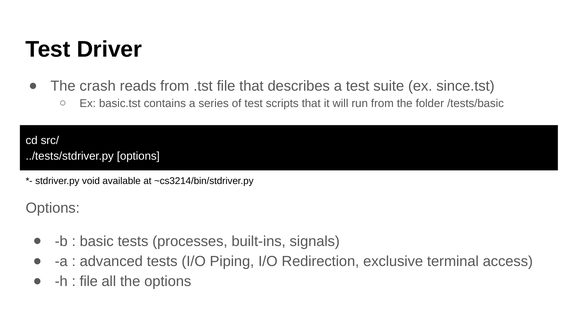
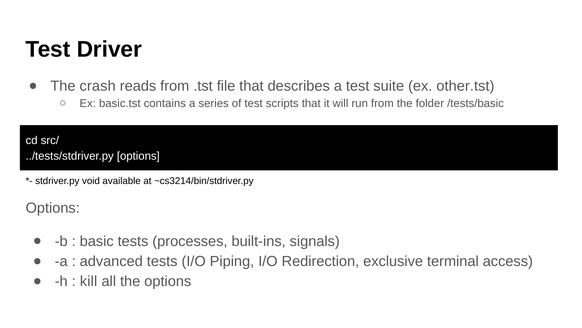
since.tst: since.tst -> other.tst (465, 86)
file: file -> kill (89, 281)
